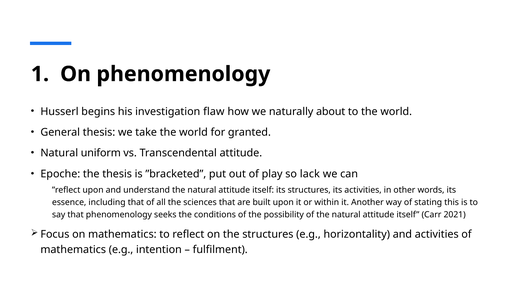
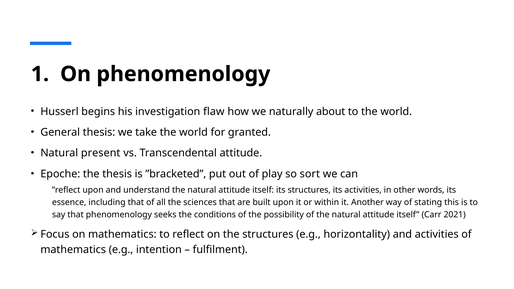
uniform: uniform -> present (101, 153)
lack: lack -> sort (310, 174)
